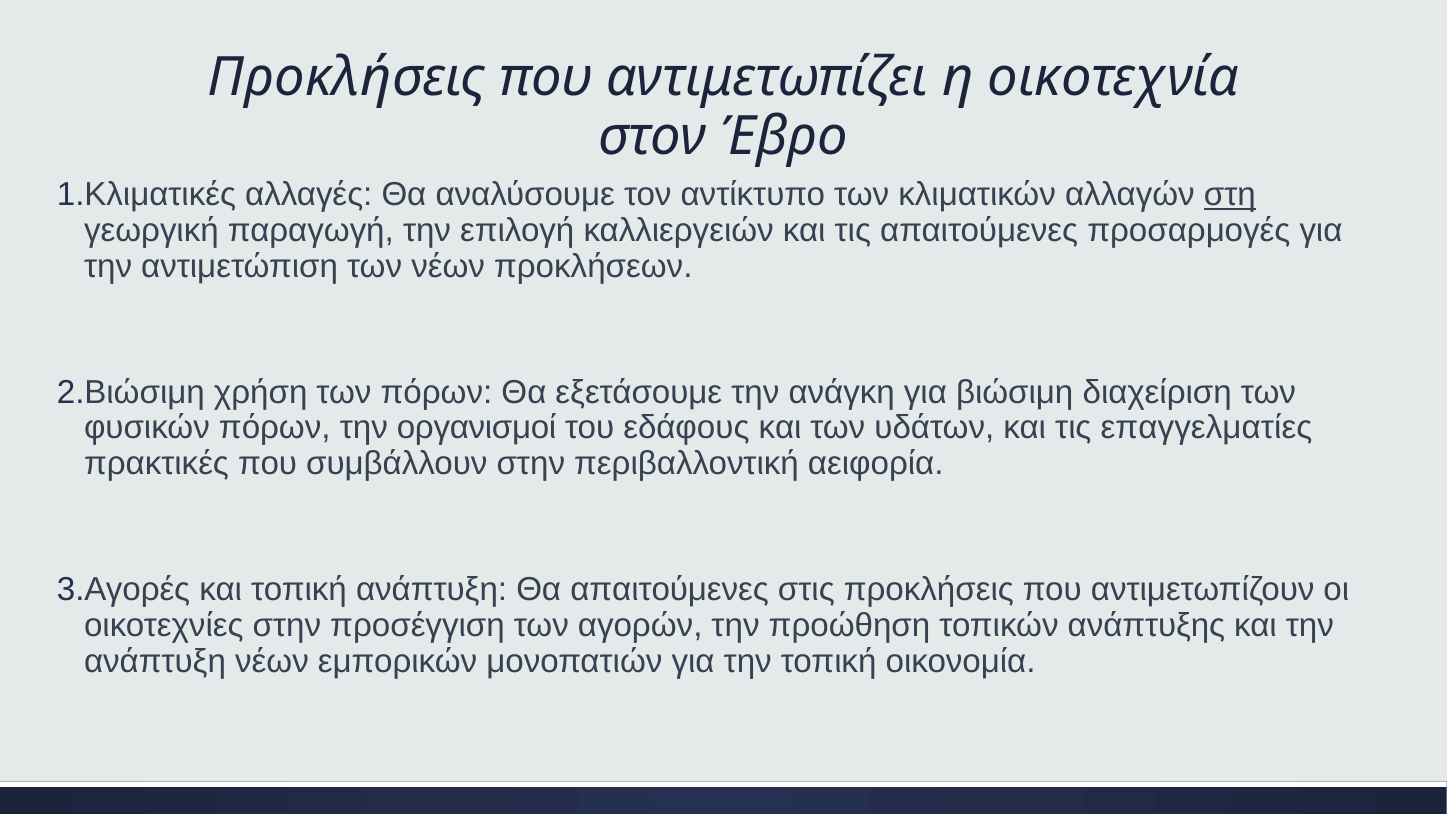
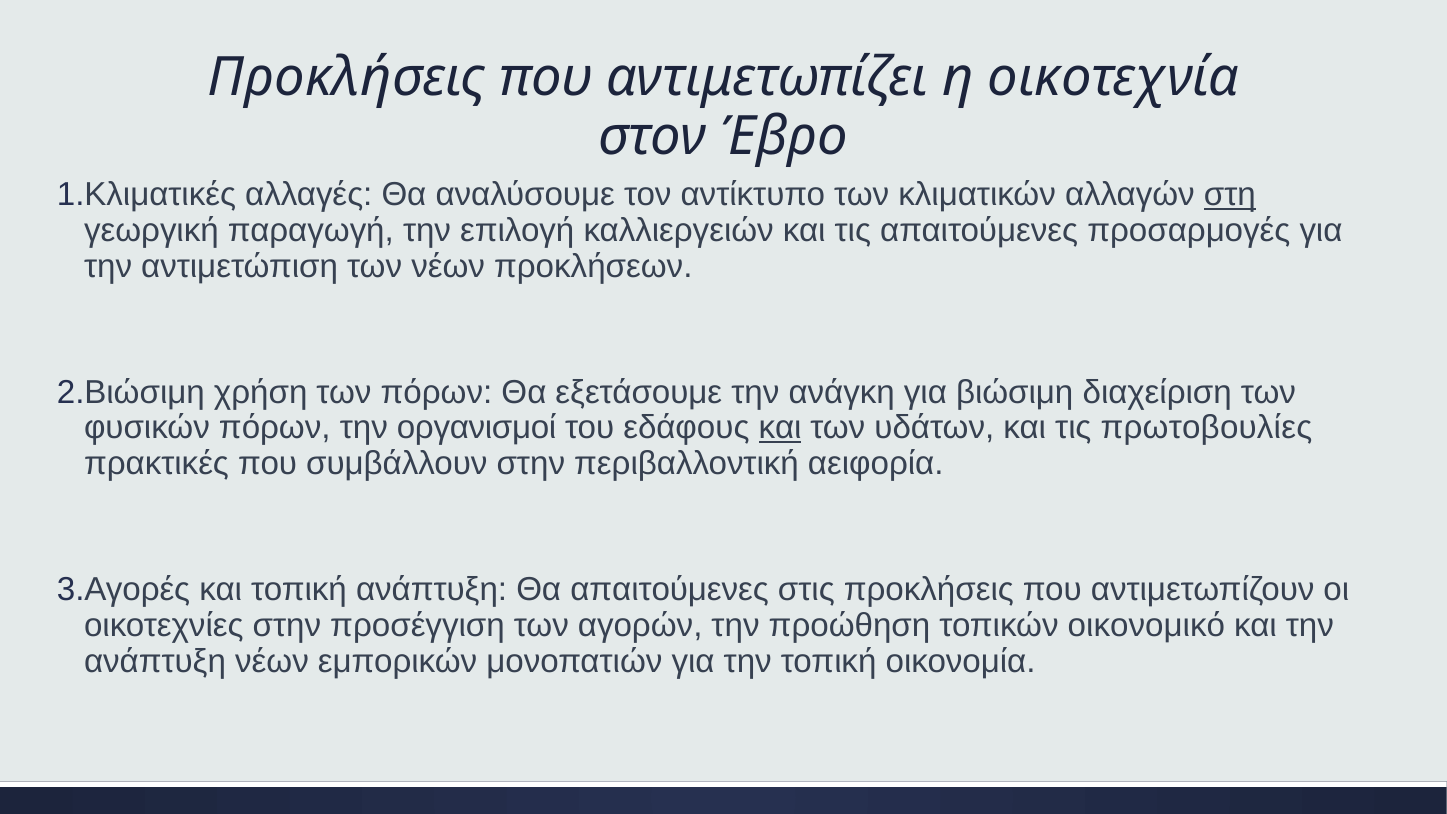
και underline: none -> present (780, 428)
επαγγελματίες: επαγγελματίες -> πρωτοβουλίες (1206, 428)
ανάπτυξης: ανάπτυξης -> οικονομικό (1146, 625)
